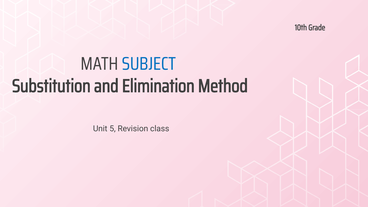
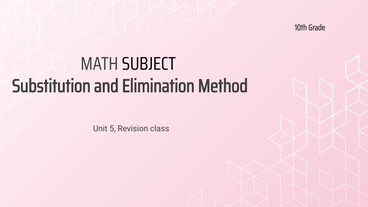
SUBJECT colour: blue -> black (149, 64)
